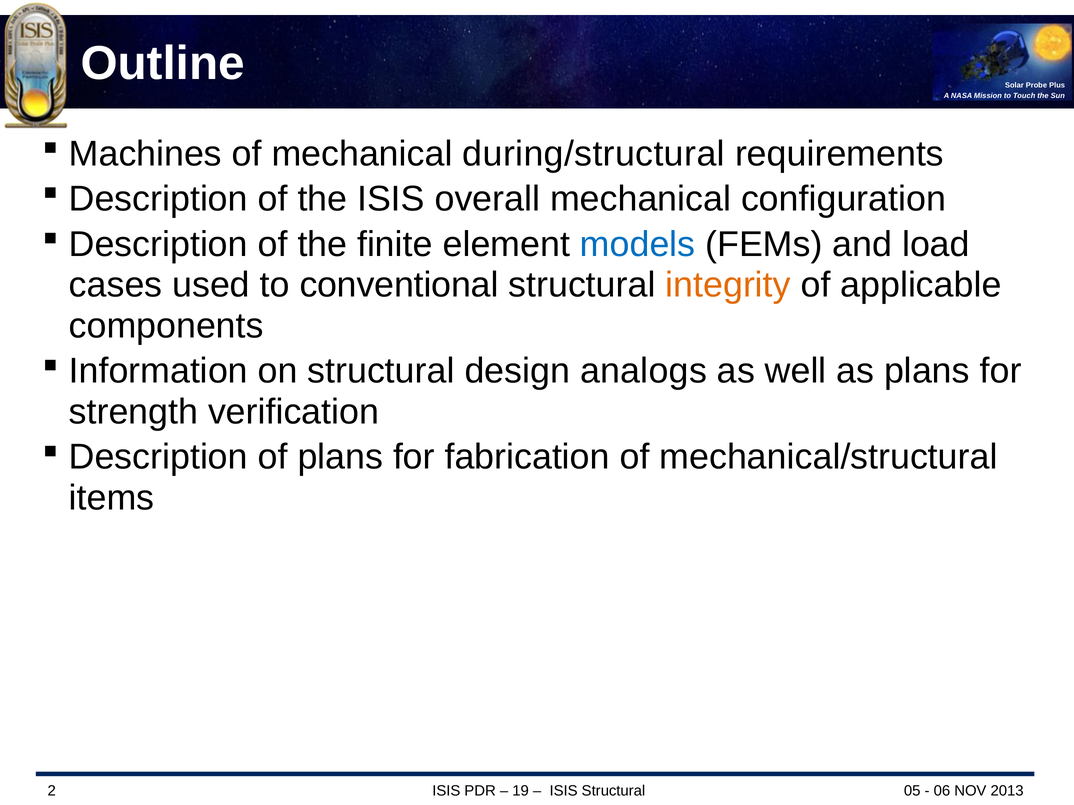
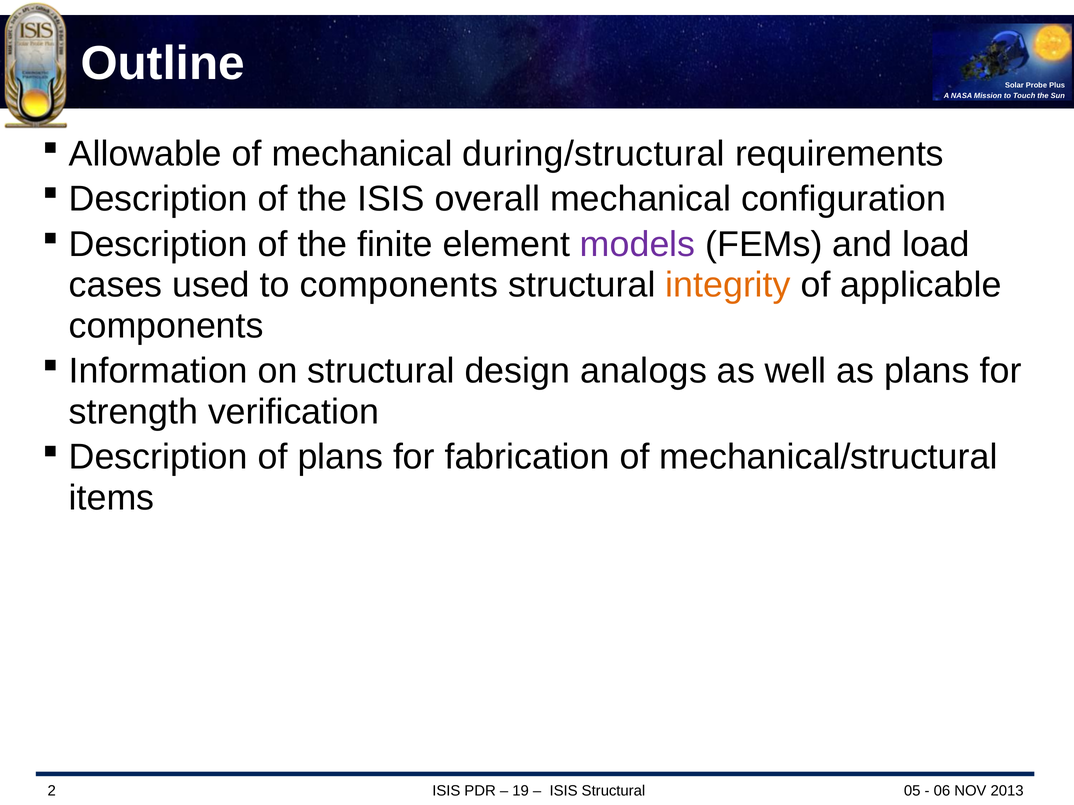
Machines: Machines -> Allowable (145, 154)
models colour: blue -> purple (638, 244)
to conventional: conventional -> components (399, 285)
